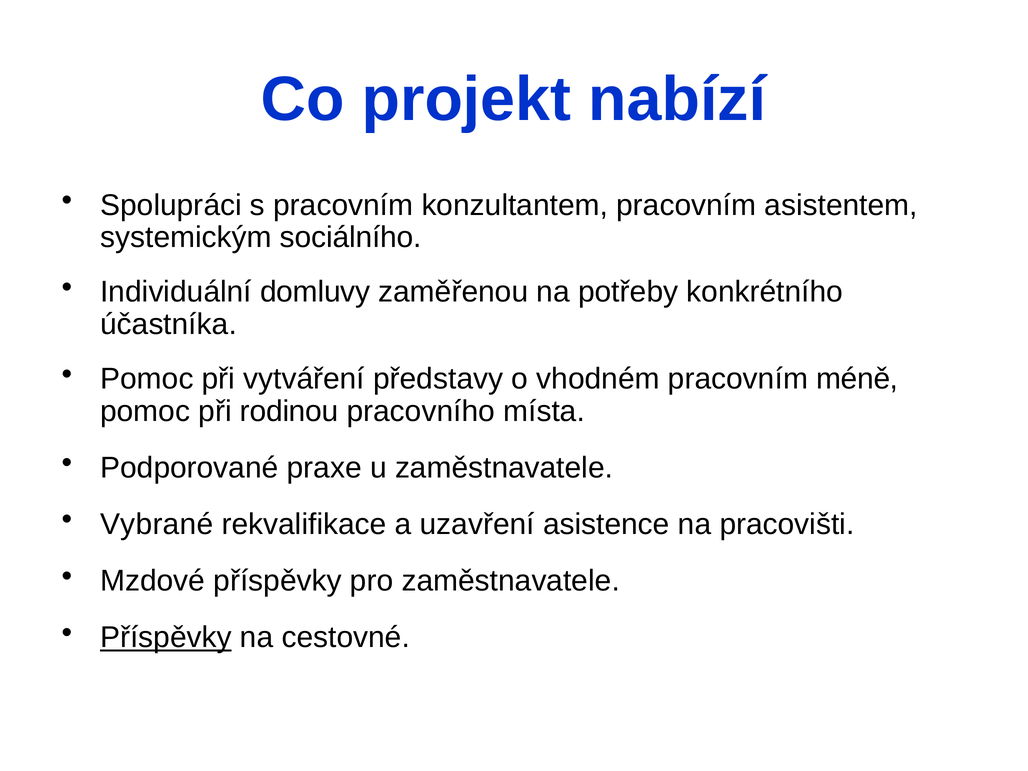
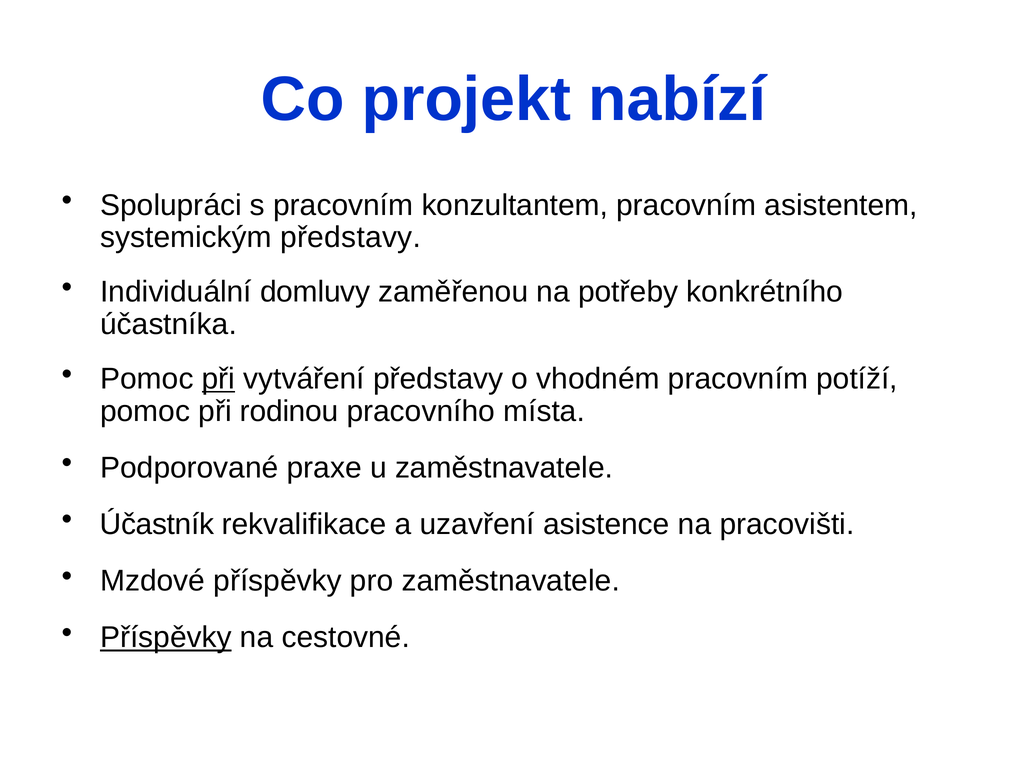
systemickým sociálního: sociálního -> představy (351, 238)
při underline: none -> present (218, 379)
méně: méně -> potíží (857, 379)
Vybrané: Vybrané -> Účastník (157, 524)
